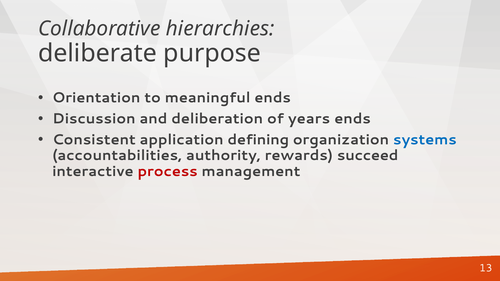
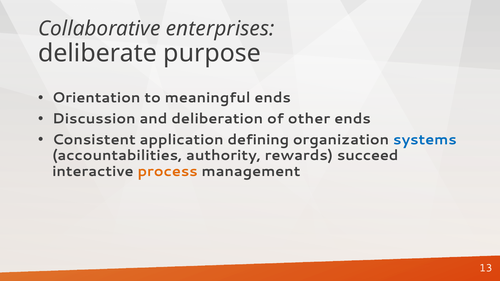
hierarchies: hierarchies -> enterprises (220, 29)
years: years -> other (309, 119)
process colour: red -> orange (168, 171)
